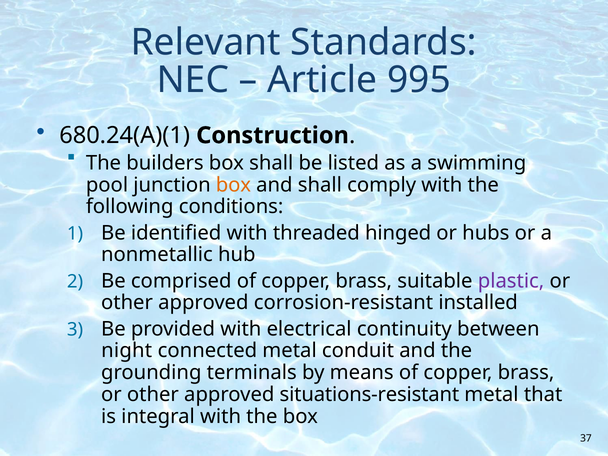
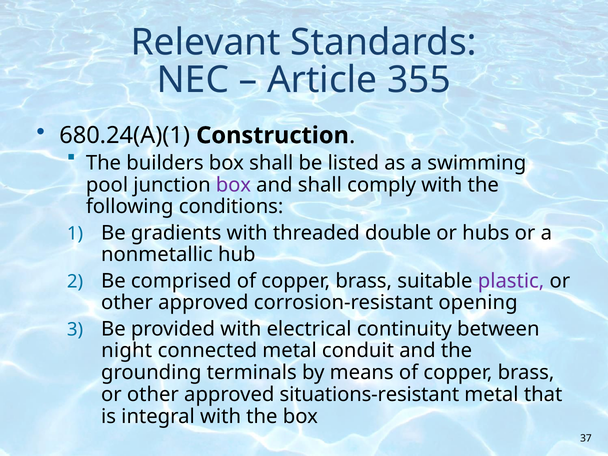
995: 995 -> 355 (419, 80)
box colour: orange -> purple (233, 185)
identified: identified -> gradients (176, 233)
hinged: hinged -> double (398, 233)
installed: installed -> opening (478, 303)
